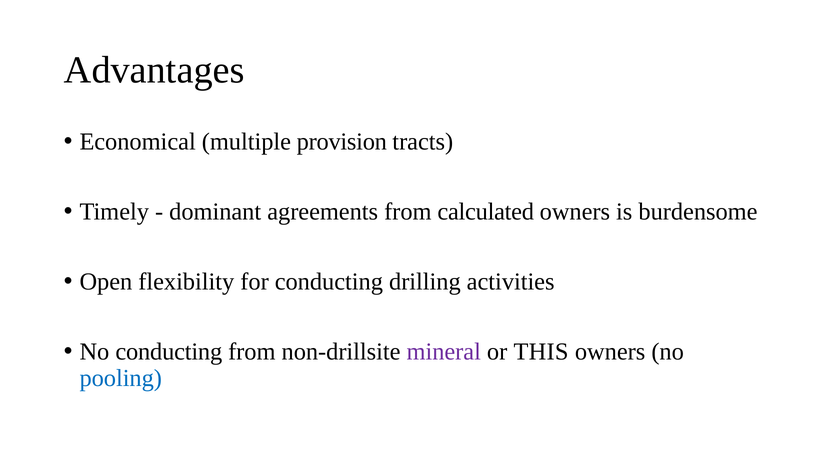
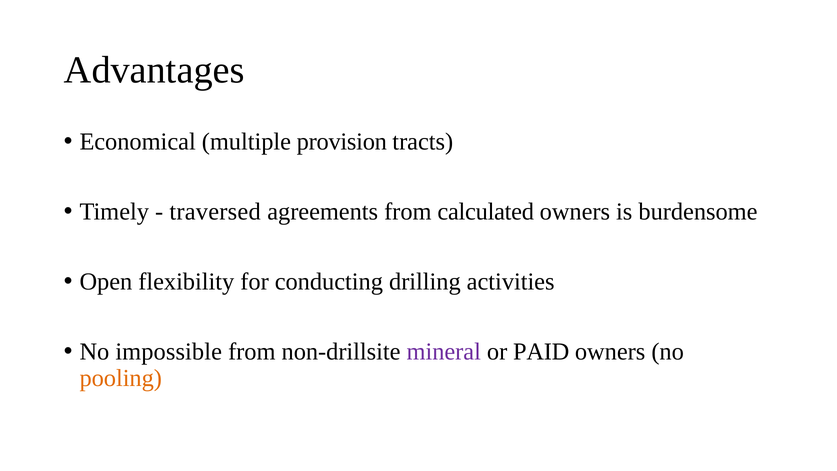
dominant: dominant -> traversed (215, 212)
No conducting: conducting -> impossible (169, 352)
THIS: THIS -> PAID (541, 352)
pooling colour: blue -> orange (121, 378)
